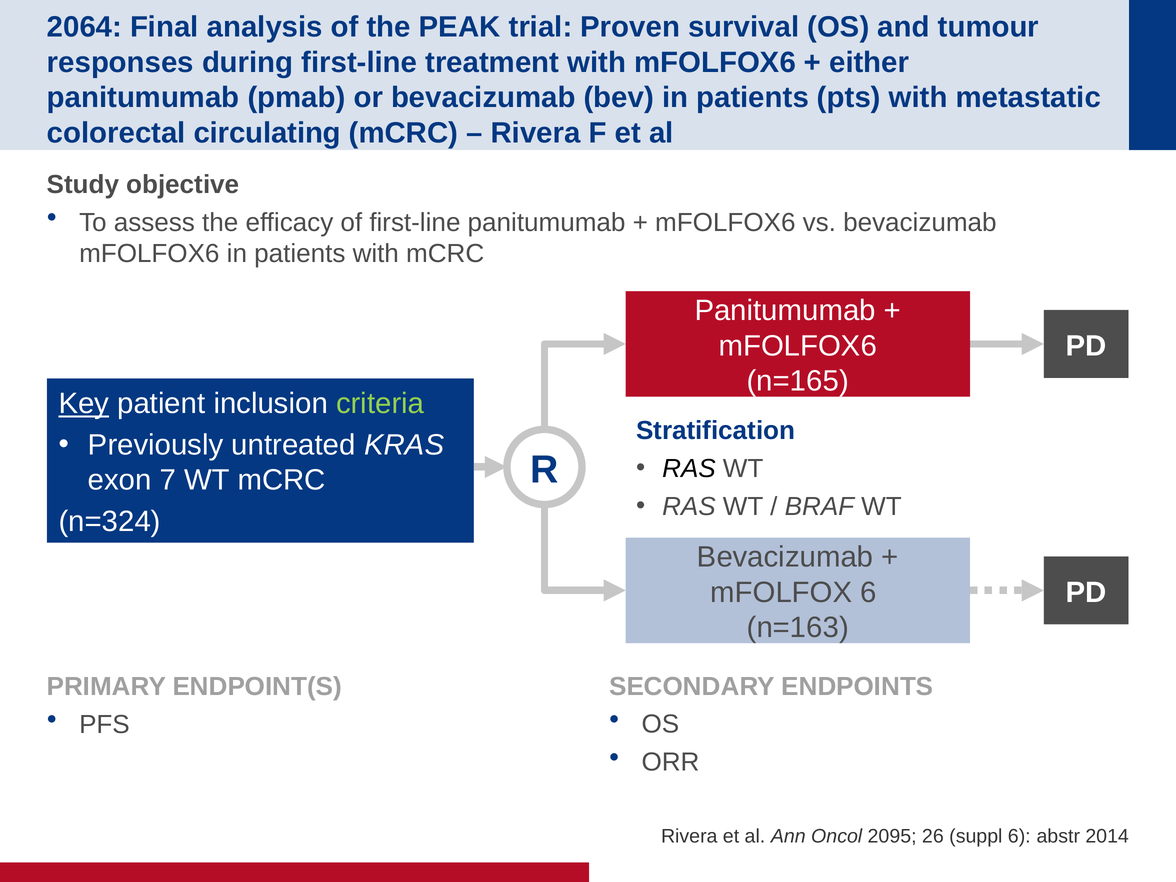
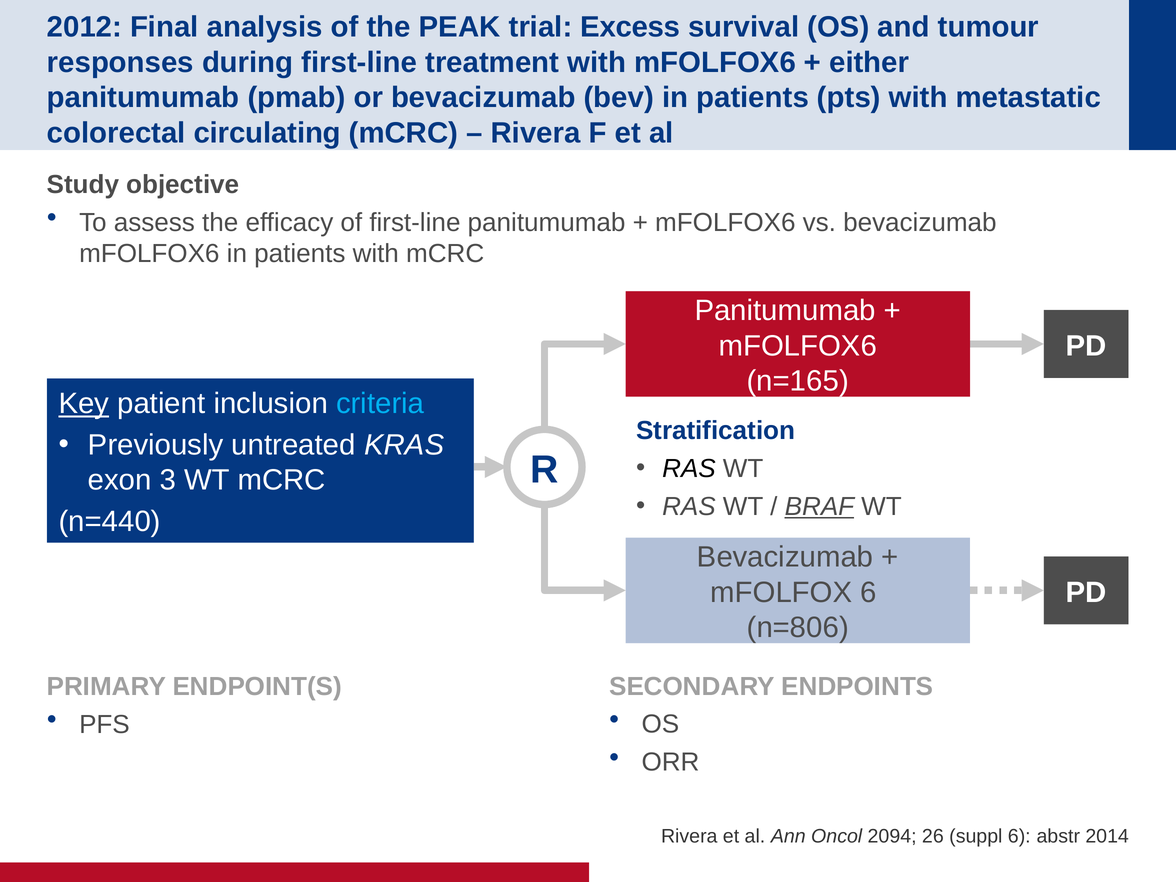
2064: 2064 -> 2012 (84, 27)
Proven: Proven -> Excess (630, 27)
criteria colour: light green -> light blue (380, 404)
7: 7 -> 3 (168, 480)
BRAF underline: none -> present (819, 507)
n=324: n=324 -> n=440 (110, 521)
n=163: n=163 -> n=806 (798, 628)
2095: 2095 -> 2094 (892, 836)
